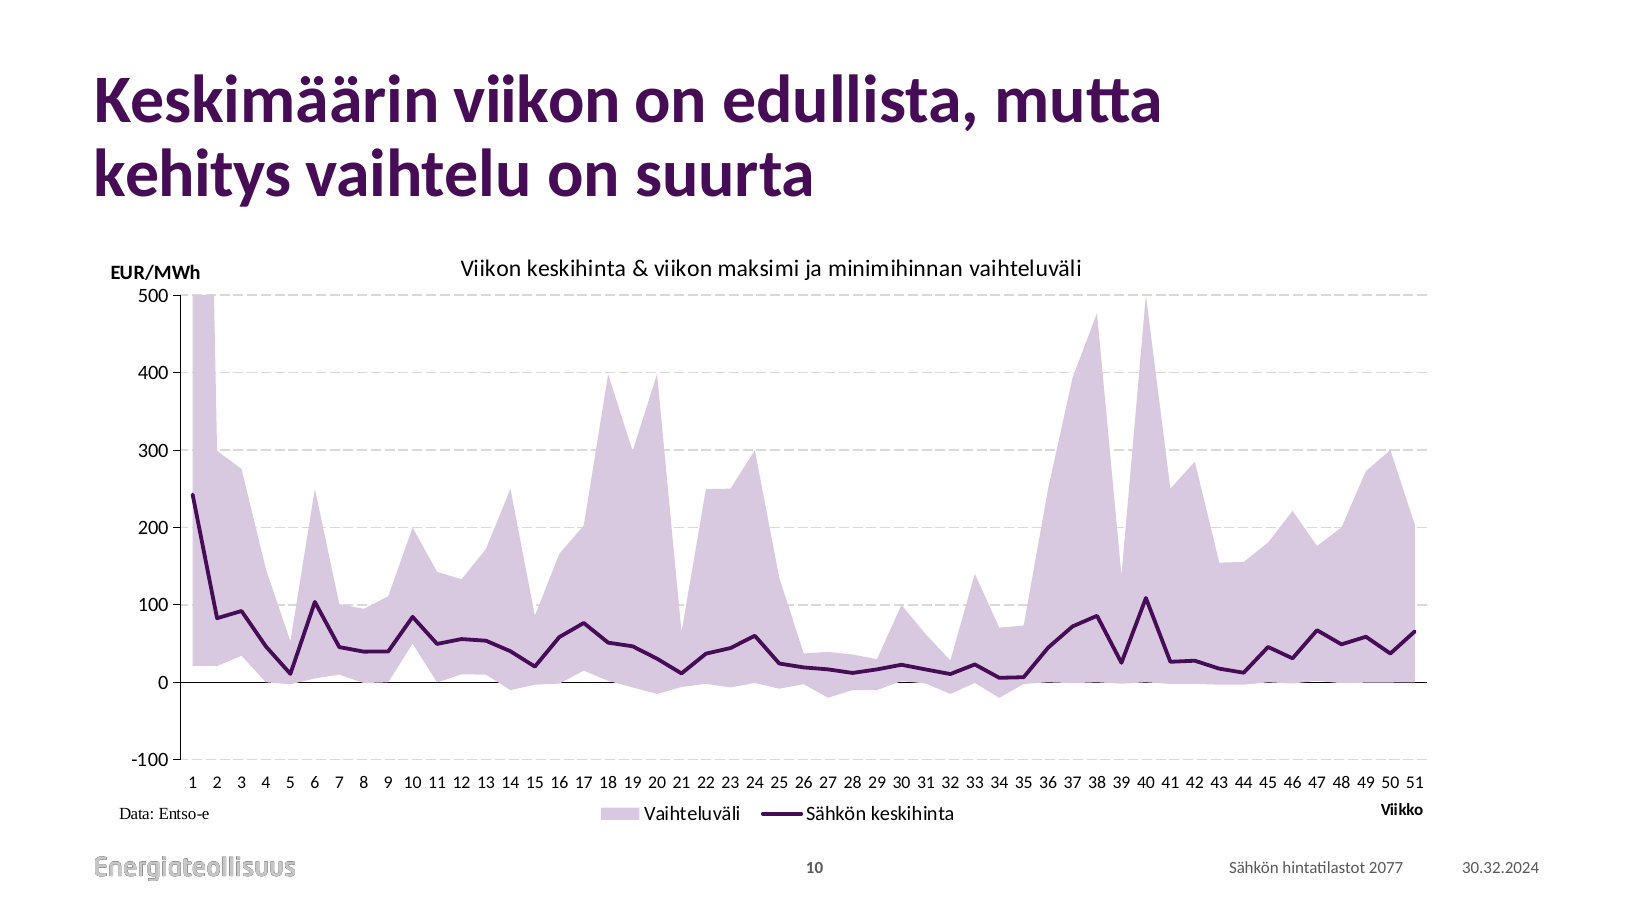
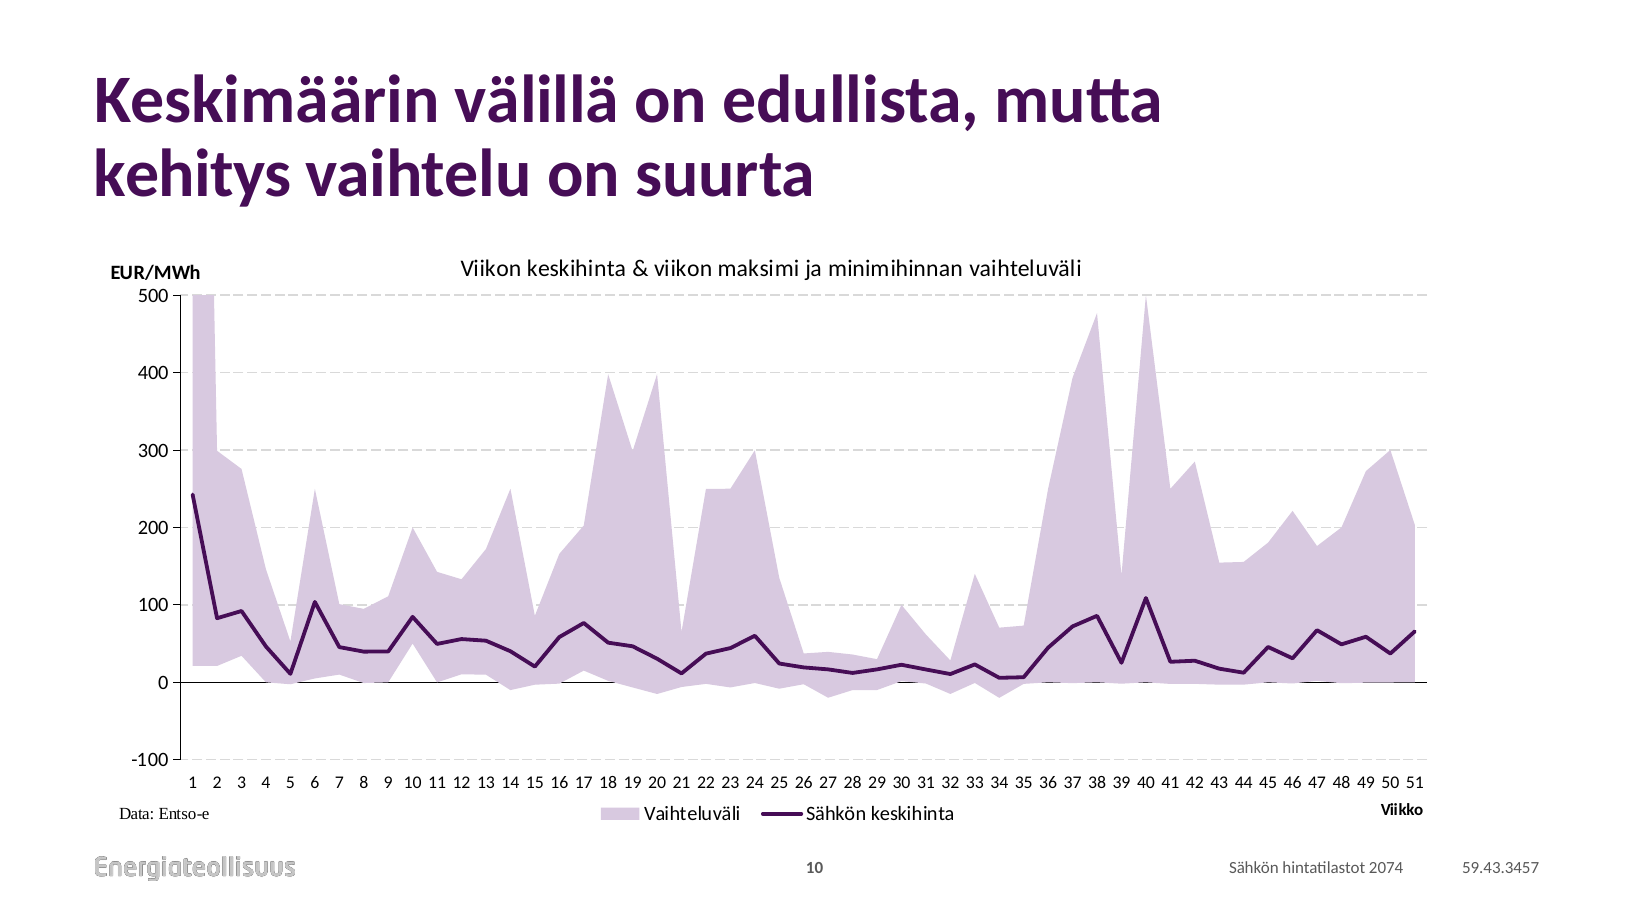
Keskimäärin viikon: viikon -> välillä (537, 100)
2077: 2077 -> 2074 (1386, 867)
30.32.2024: 30.32.2024 -> 59.43.3457 (1501, 867)
